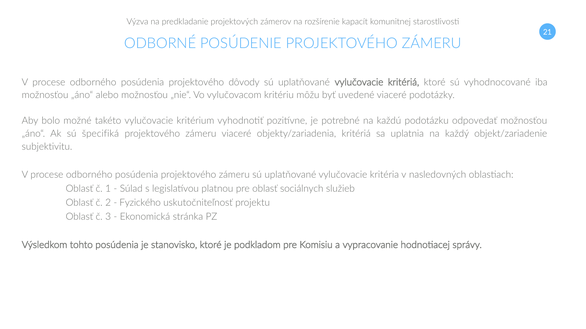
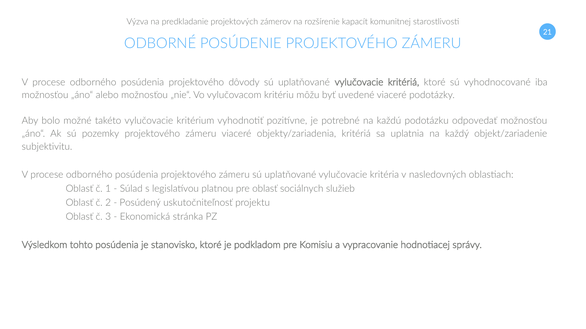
špecifiká: špecifiká -> pozemky (101, 134)
Fyzického: Fyzického -> Posúdený (140, 203)
